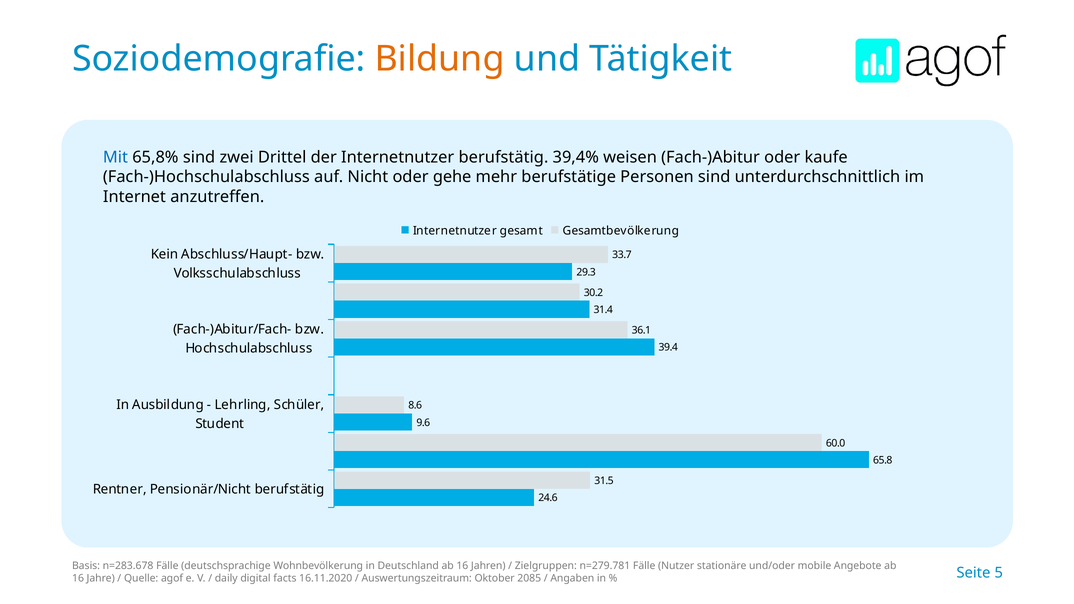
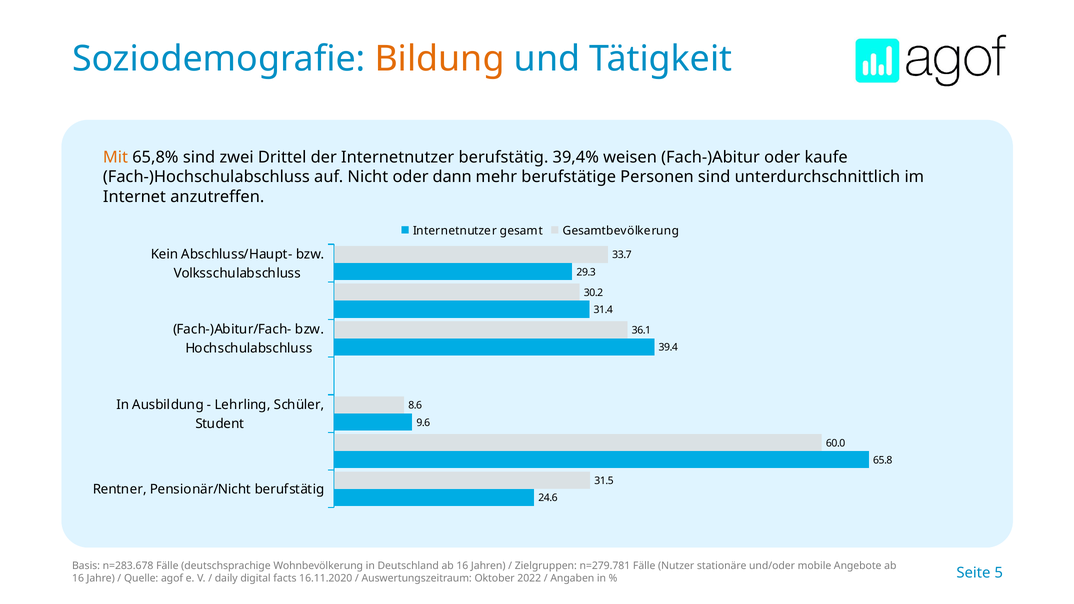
Mit colour: blue -> orange (115, 157)
gehe: gehe -> dann (452, 177)
2085: 2085 -> 2022 (529, 578)
